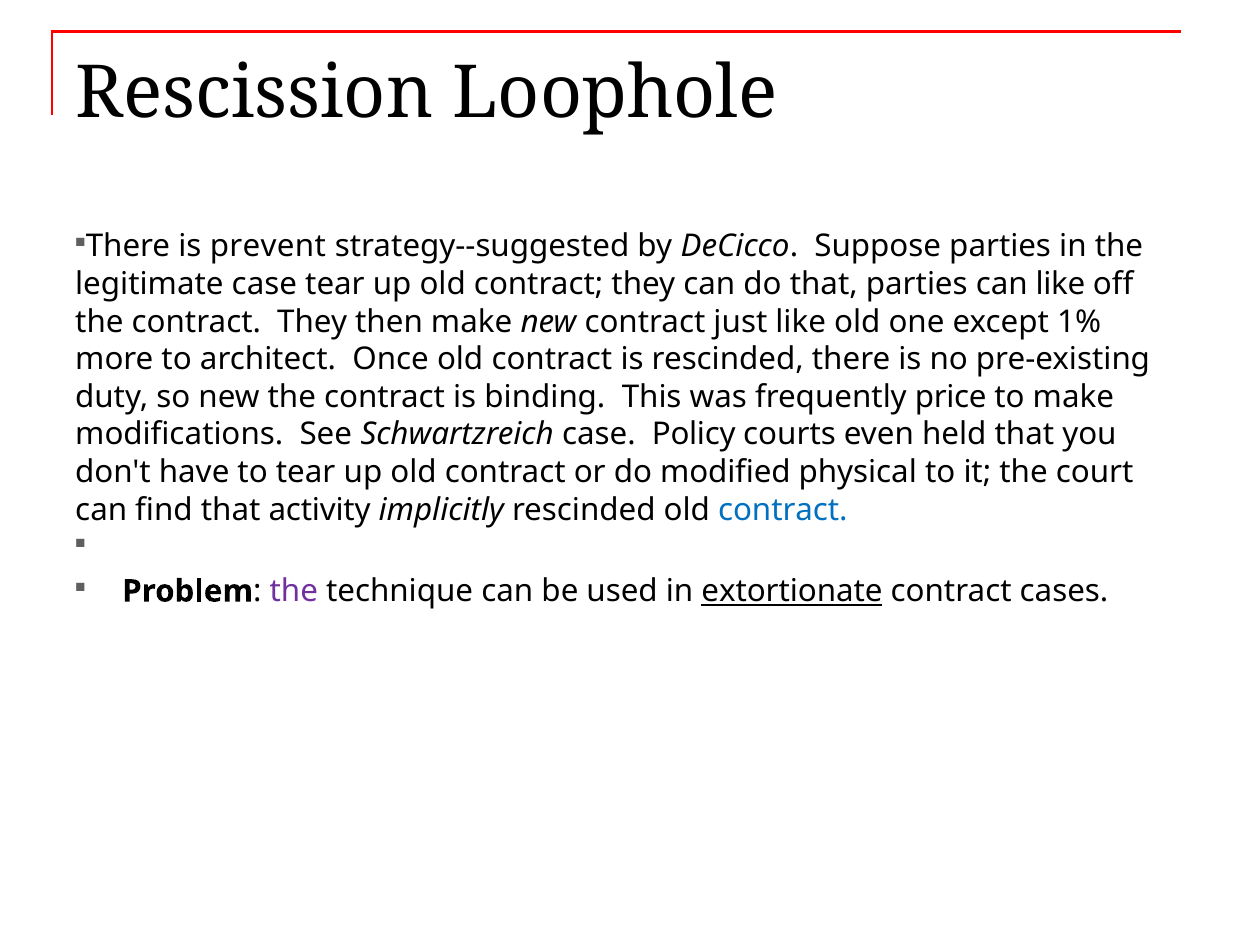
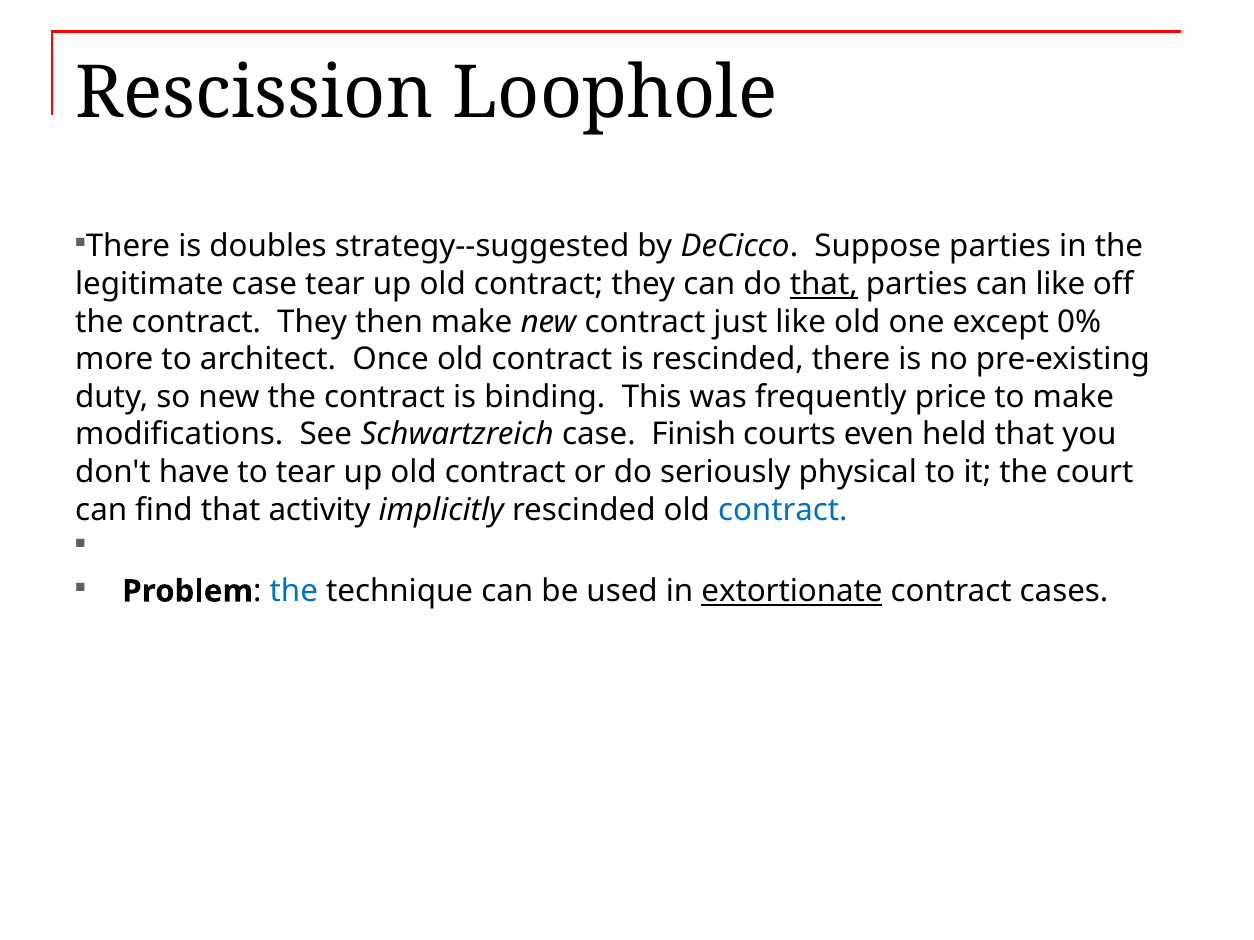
prevent: prevent -> doubles (268, 247)
that underline: none -> present (824, 284)
1%: 1% -> 0% (1079, 322)
Policy: Policy -> Finish (694, 435)
modified: modified -> seriously (725, 472)
the colour: purple -> blue (294, 592)
